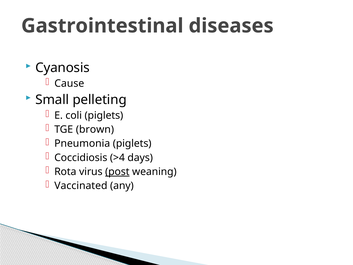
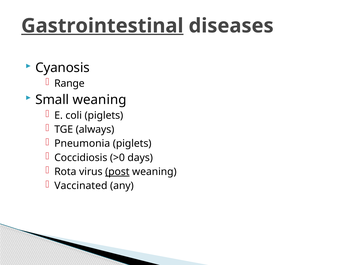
Gastrointestinal underline: none -> present (102, 26)
Cause: Cause -> Range (69, 83)
Small pelleting: pelleting -> weaning (100, 100)
brown: brown -> always (95, 129)
>4: >4 -> >0 (117, 158)
